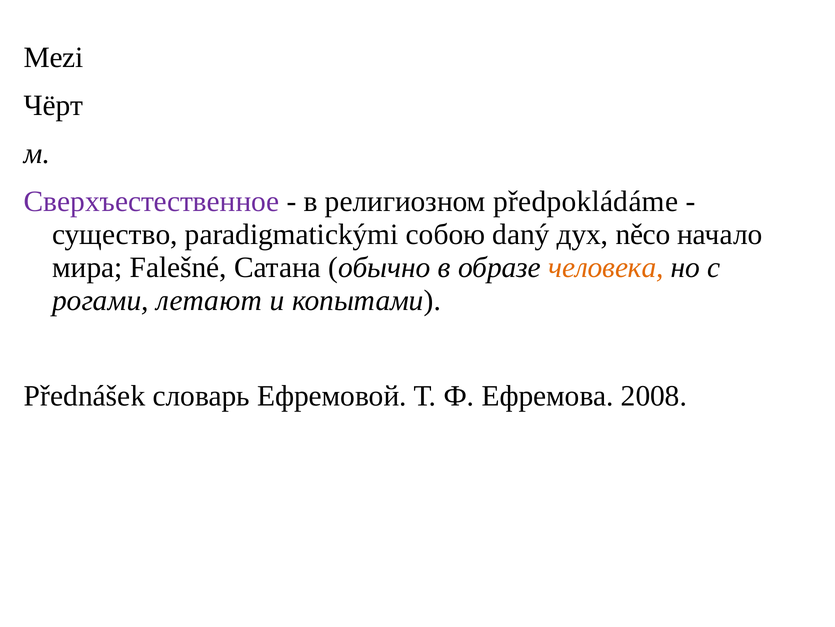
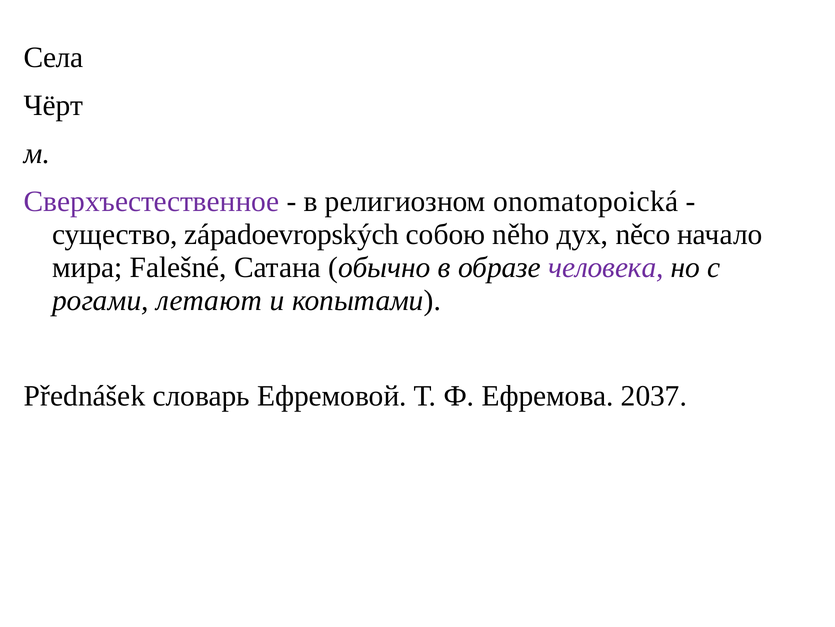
Mezi: Mezi -> Села (54, 58)
předpokládáme: předpokládáme -> onomatopoická (586, 201)
paradigmatickými: paradigmatickými -> západoevropských (292, 234)
daný: daný -> něho (521, 234)
человека colour: orange -> purple (606, 267)
2008: 2008 -> 2037 (654, 396)
